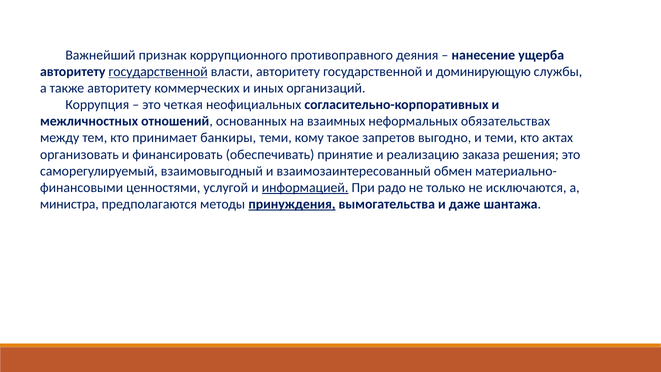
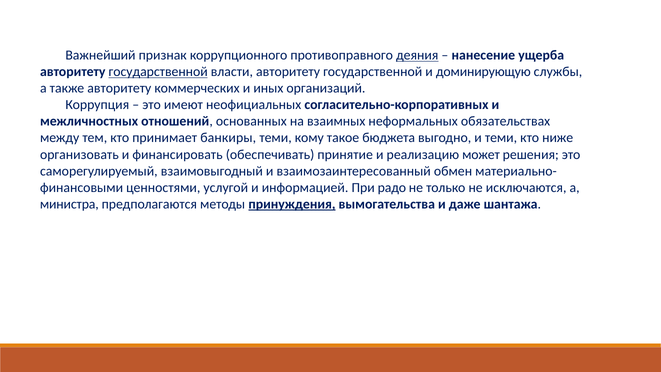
деяния underline: none -> present (417, 55)
четкая: четкая -> имеют (183, 105)
запретов: запретов -> бюджета (389, 138)
актах: актах -> ниже (558, 138)
заказа: заказа -> может (481, 154)
информацией underline: present -> none (305, 187)
